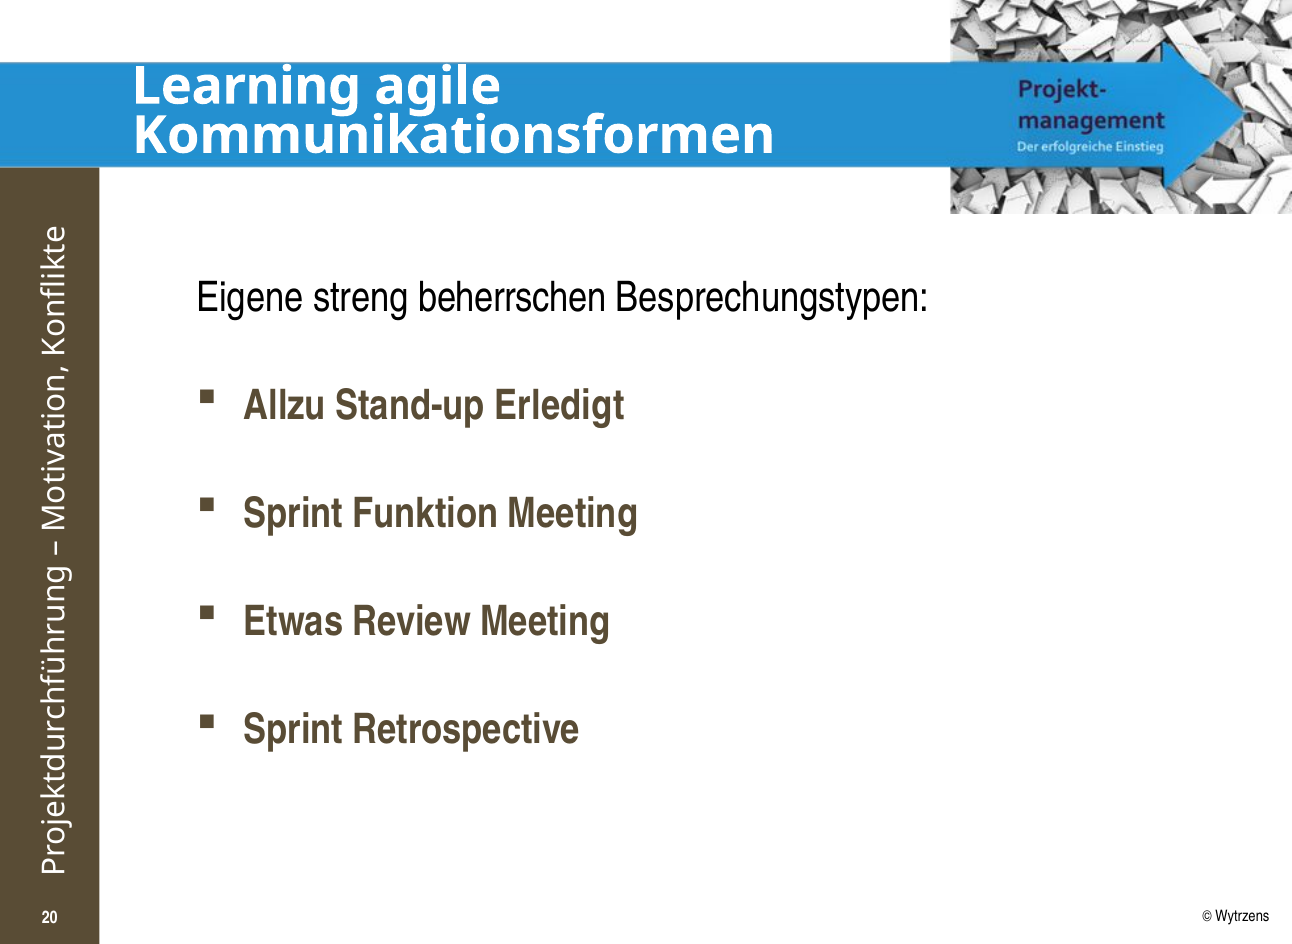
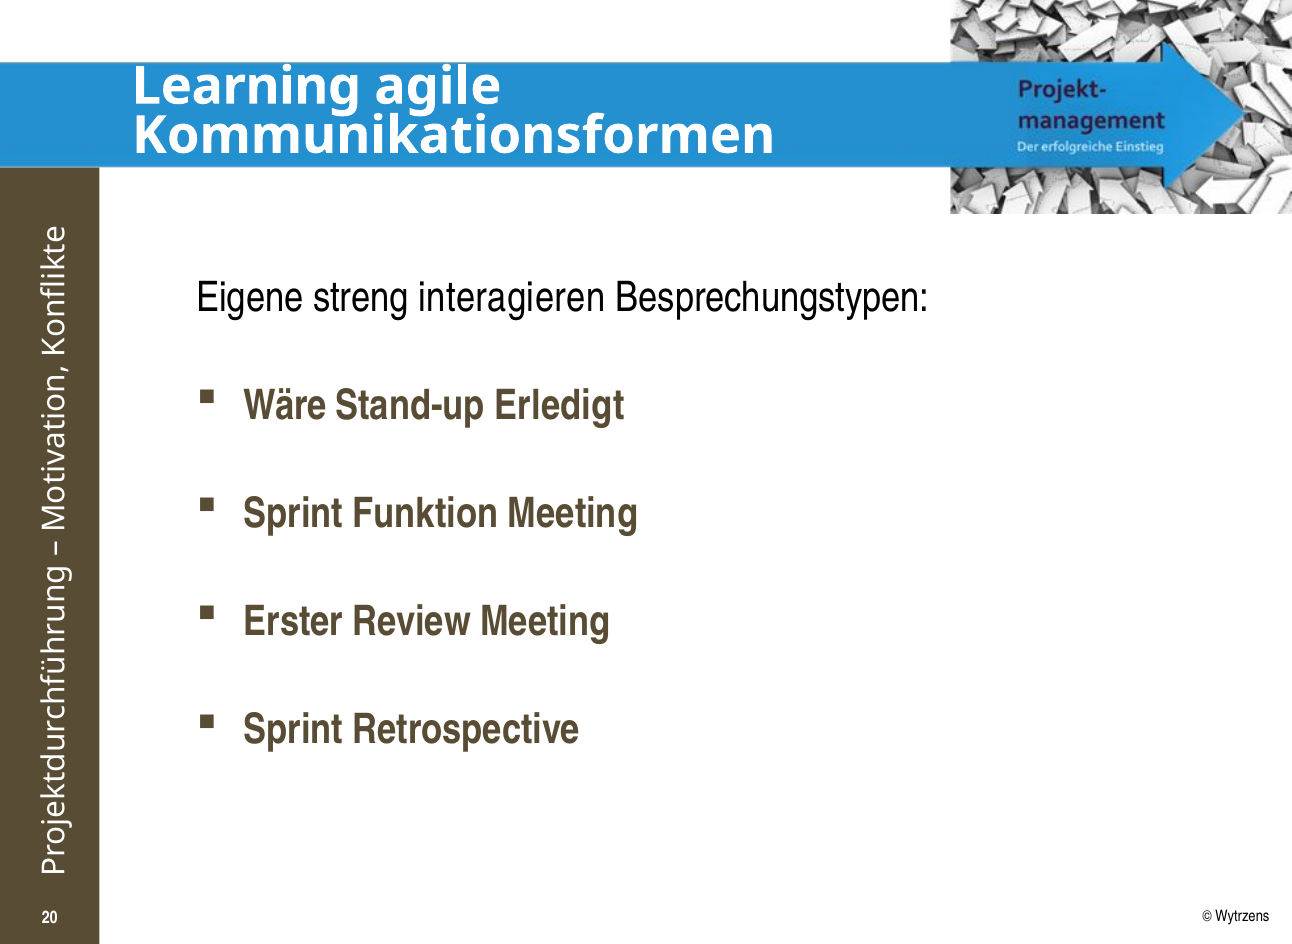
beherrschen: beherrschen -> interagieren (512, 298)
Allzu: Allzu -> Wäre (285, 406)
Etwas: Etwas -> Erster (293, 622)
